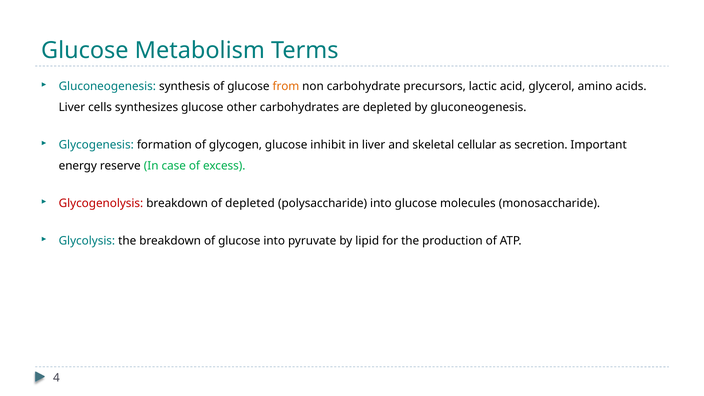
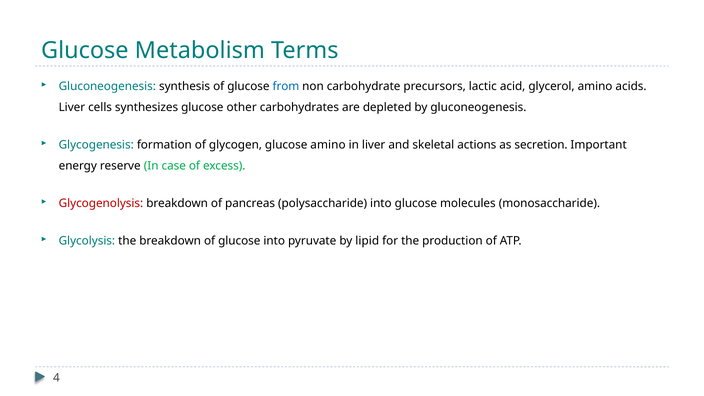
from colour: orange -> blue (286, 86)
glucose inhibit: inhibit -> amino (328, 145)
cellular: cellular -> actions (477, 145)
of depleted: depleted -> pancreas (250, 204)
